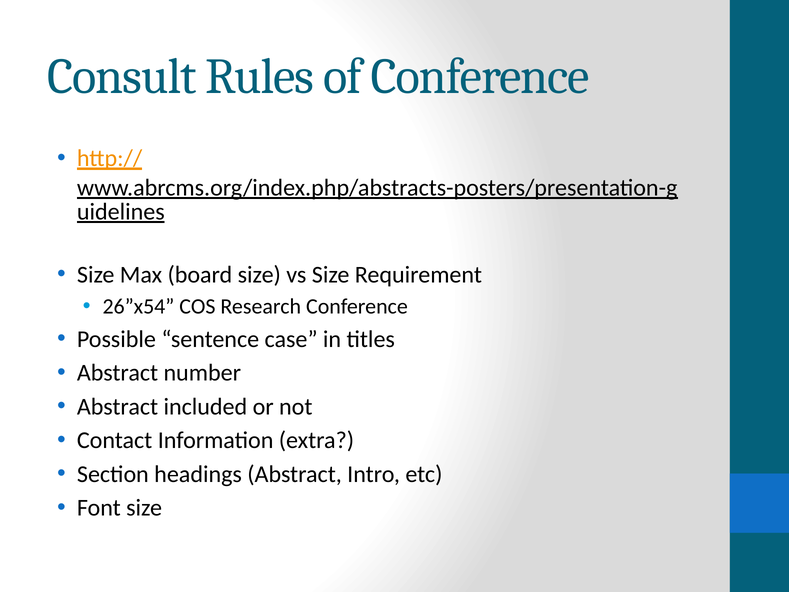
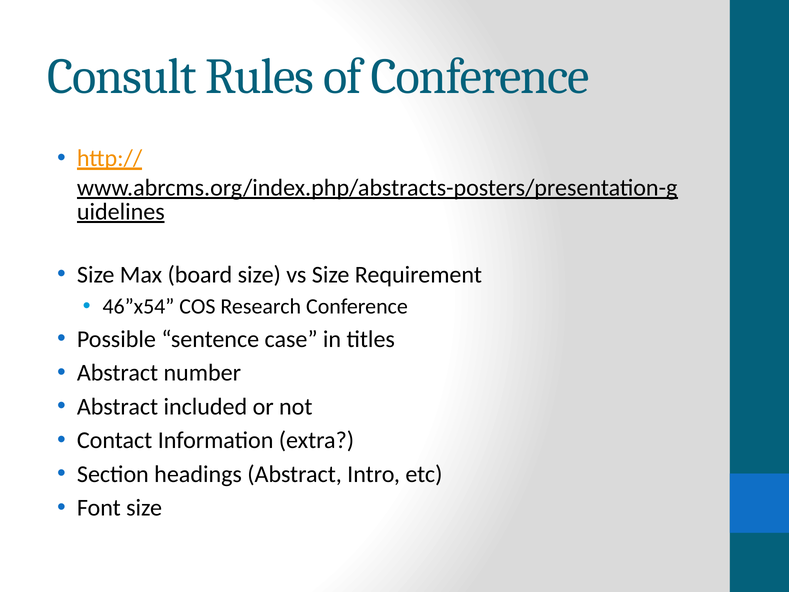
26”x54: 26”x54 -> 46”x54 (138, 306)
